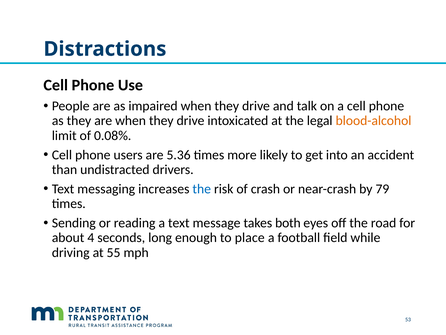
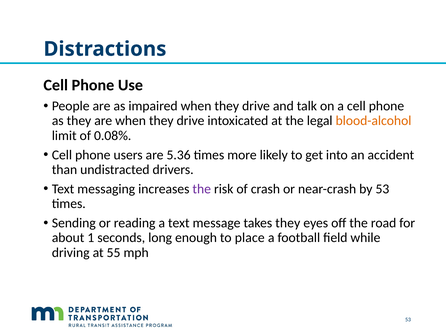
the colour: blue -> purple (202, 189)
by 79: 79 -> 53 (382, 189)
takes both: both -> they (288, 223)
4: 4 -> 1 (91, 237)
